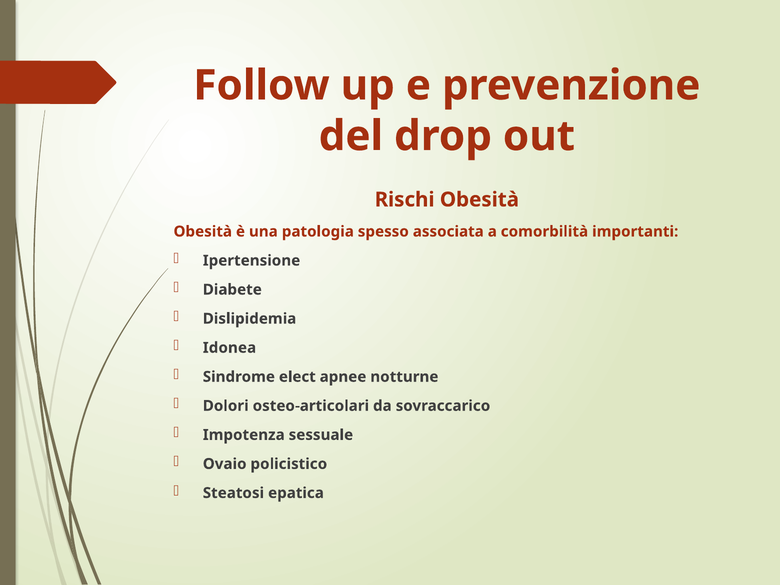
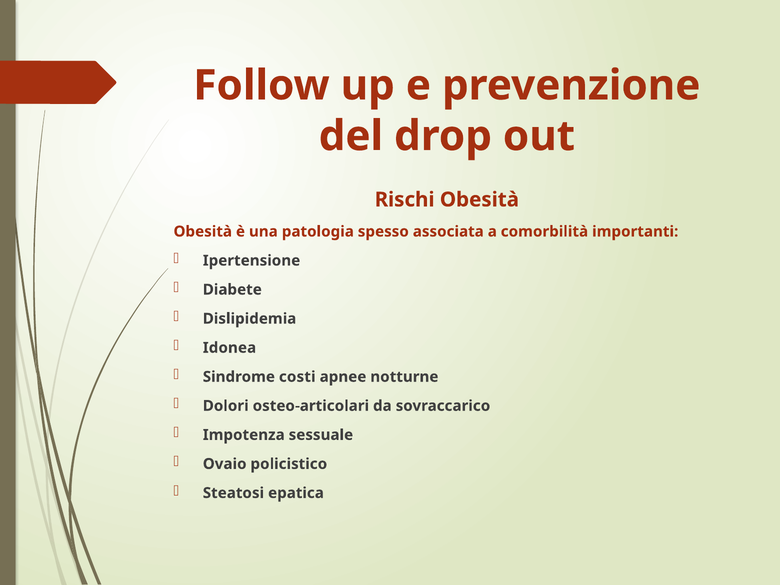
elect: elect -> costi (297, 377)
